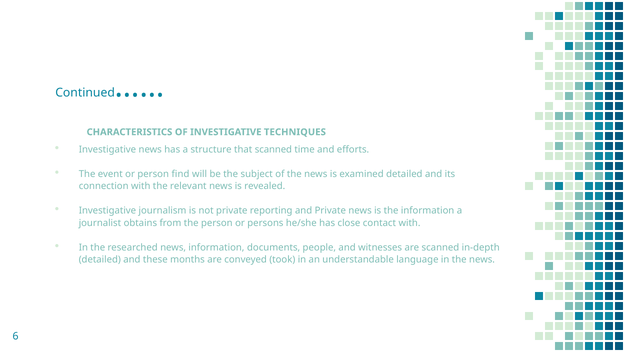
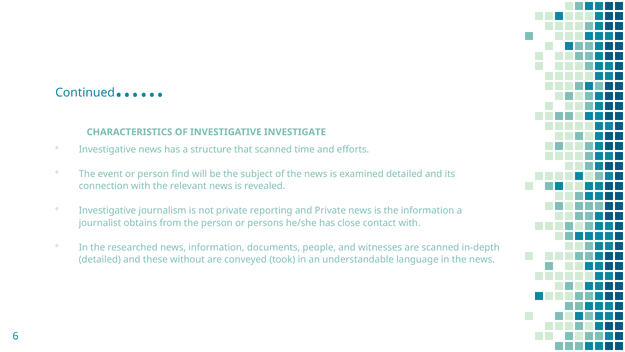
TECHNIQUES: TECHNIQUES -> INVESTIGATE (295, 132)
months: months -> without (187, 259)
